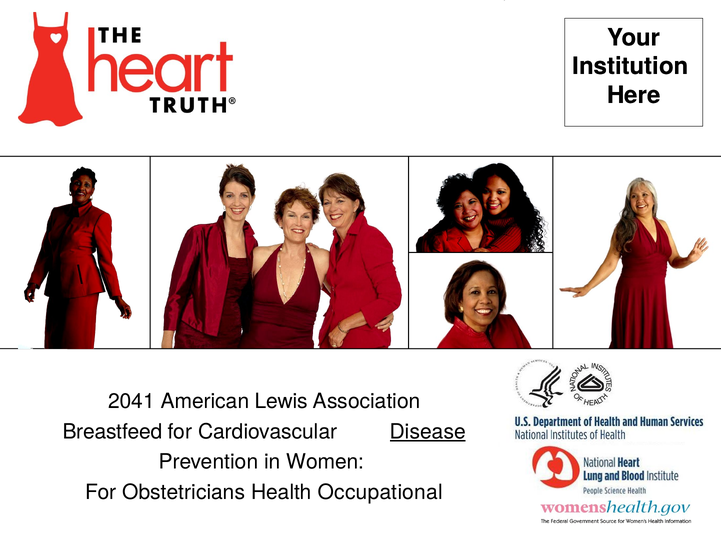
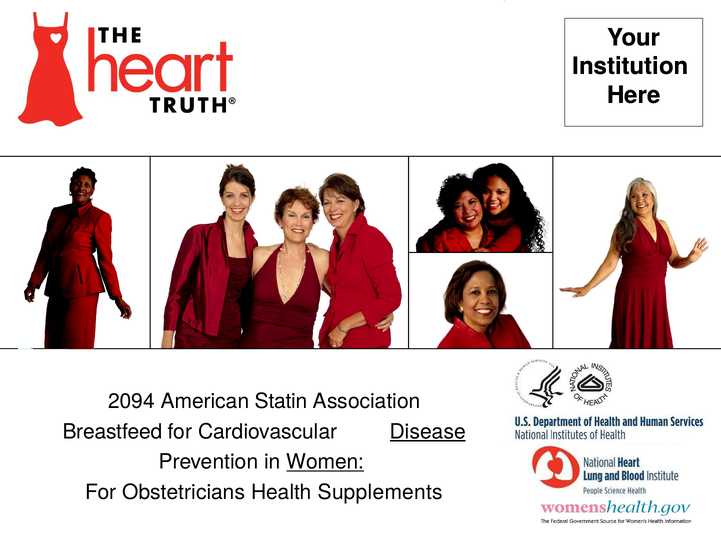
2041: 2041 -> 2094 (131, 401)
Lewis: Lewis -> Statin (281, 401)
Women underline: none -> present (325, 462)
Occupational: Occupational -> Supplements (380, 492)
